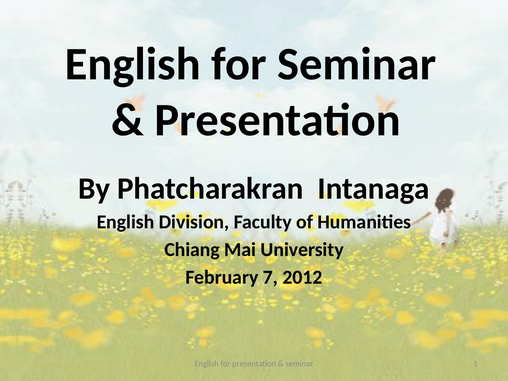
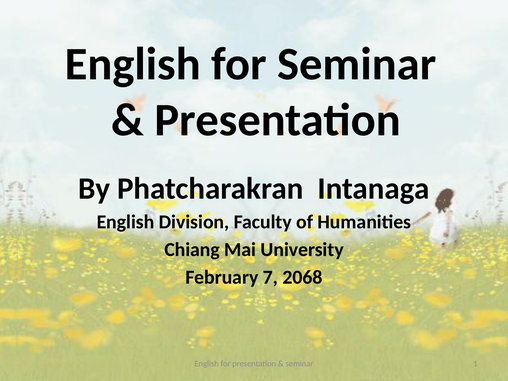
2012: 2012 -> 2068 (302, 277)
